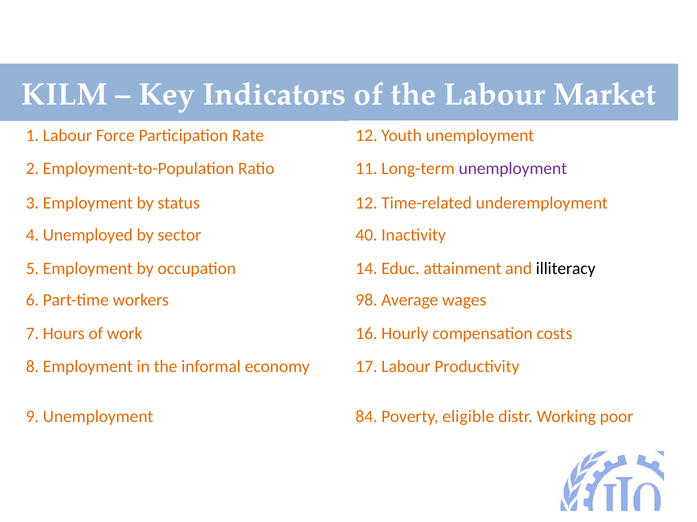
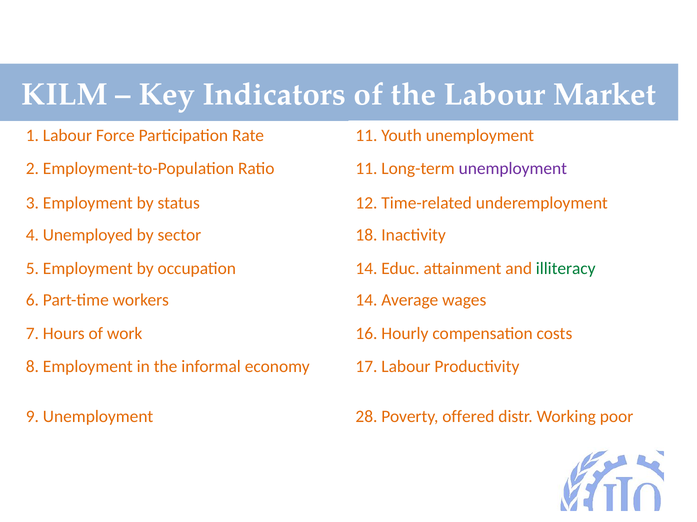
Rate 12: 12 -> 11 (366, 135)
40: 40 -> 18 (366, 236)
illiteracy colour: black -> green (566, 269)
workers 98: 98 -> 14 (366, 301)
84: 84 -> 28 (366, 417)
eligible: eligible -> offered (468, 417)
